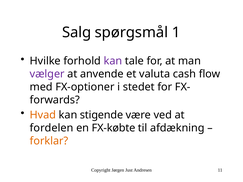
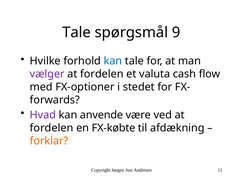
Salg: Salg -> Tale (77, 32)
1: 1 -> 9 (176, 32)
kan colour: purple -> blue (113, 61)
anvende: anvende -> fordelen (102, 74)
Hvad colour: orange -> purple (43, 115)
stigende: stigende -> anvende (102, 115)
